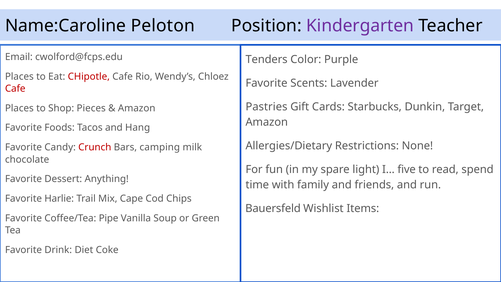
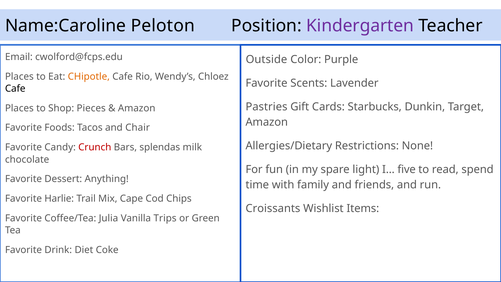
Tenders: Tenders -> Outside (266, 59)
CHipotle colour: red -> orange (89, 76)
Cafe colour: red -> black (15, 89)
Hang: Hang -> Chair (138, 128)
camping: camping -> splendas (160, 147)
Bauersfeld: Bauersfeld -> Croissants (273, 208)
Pipe: Pipe -> Julia (108, 218)
Soup: Soup -> Trips (165, 218)
